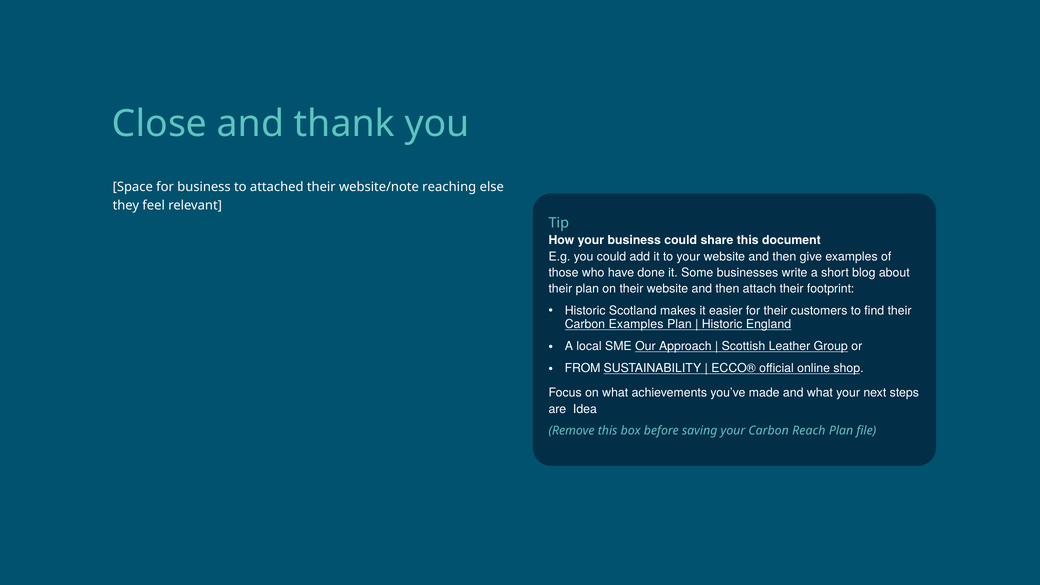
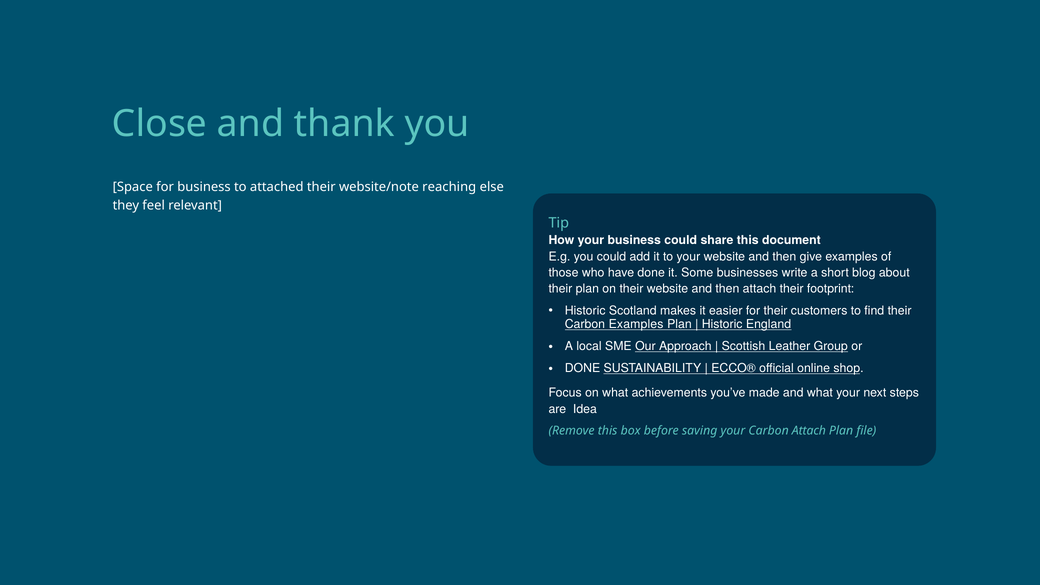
FROM: FROM -> DONE (582, 368)
Carbon Reach: Reach -> Attach (809, 431)
